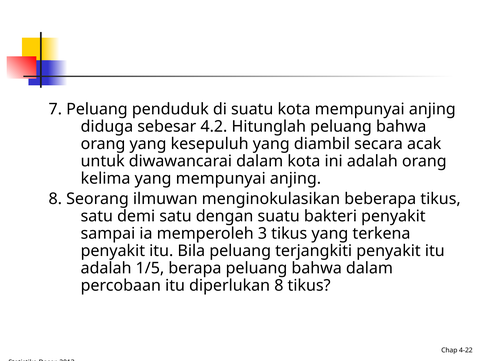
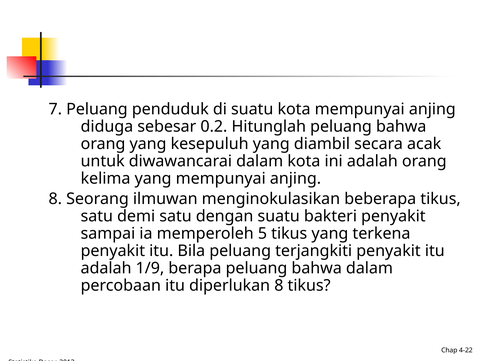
4.2: 4.2 -> 0.2 (214, 126)
3: 3 -> 5 (262, 233)
1/5: 1/5 -> 1/9 (150, 268)
